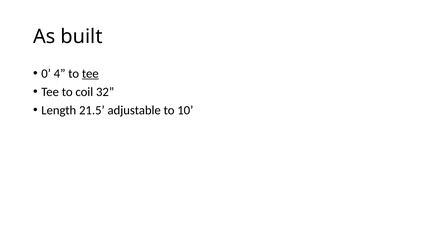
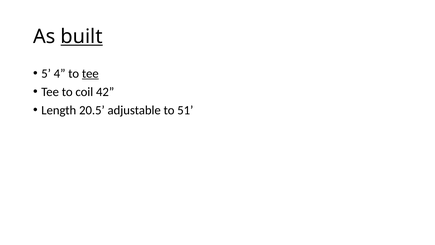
built underline: none -> present (82, 37)
0: 0 -> 5 (46, 74)
32: 32 -> 42 (105, 92)
21.5: 21.5 -> 20.5 (92, 110)
10: 10 -> 51 (185, 110)
